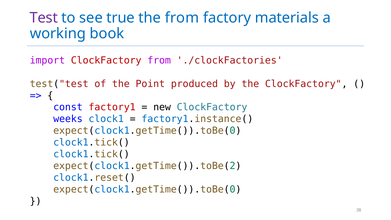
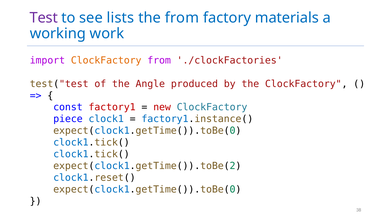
true: true -> lists (120, 18)
book: book -> work (107, 34)
ClockFactory colour: red -> orange (106, 60)
Point: Point -> Angle (150, 84)
new colour: black -> red (162, 107)
weeks: weeks -> piece (68, 119)
